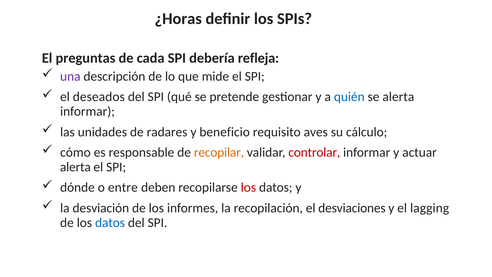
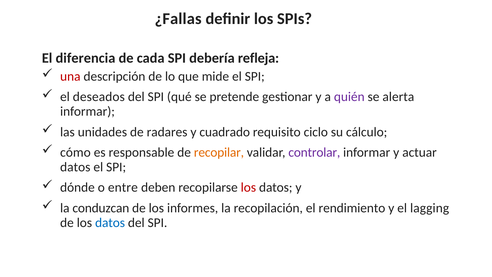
¿Horas: ¿Horas -> ¿Fallas (178, 19)
preguntas: preguntas -> diferencia (85, 58)
una colour: purple -> red (70, 76)
quién colour: blue -> purple (349, 97)
beneficio: beneficio -> cuadrado (225, 132)
aves: aves -> ciclo (316, 132)
controlar colour: red -> purple (314, 152)
alerta: alerta -> datos (75, 167)
desviación: desviación -> conduzcan (101, 208)
desviaciones: desviaciones -> rendimiento (352, 208)
